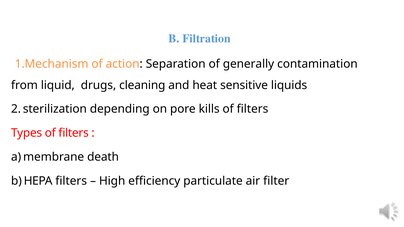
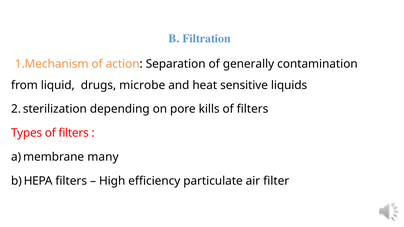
cleaning: cleaning -> microbe (142, 85)
death: death -> many (103, 157)
